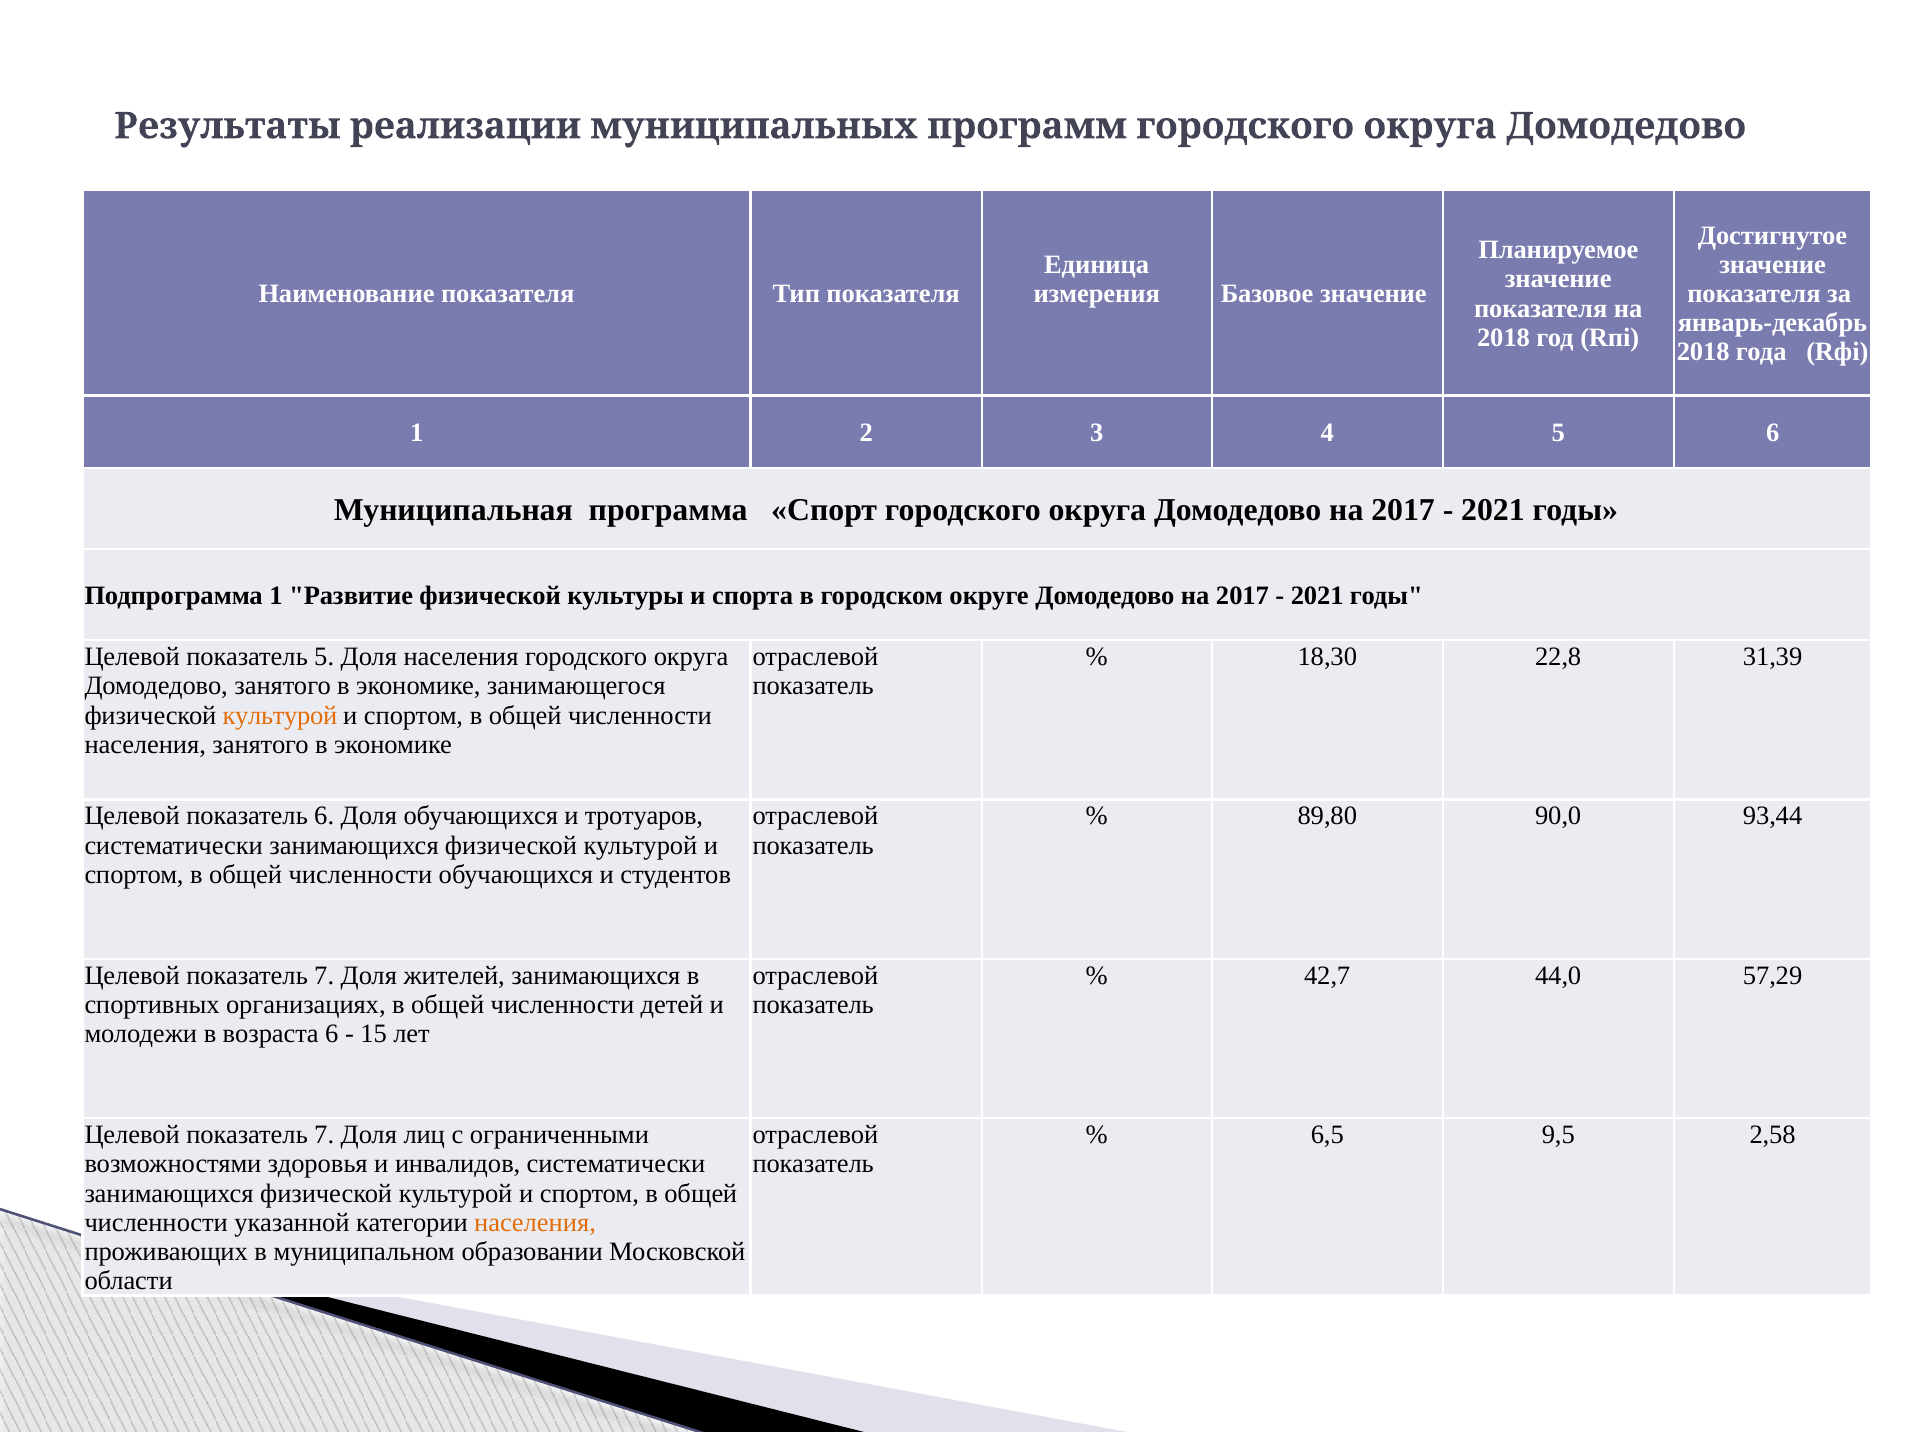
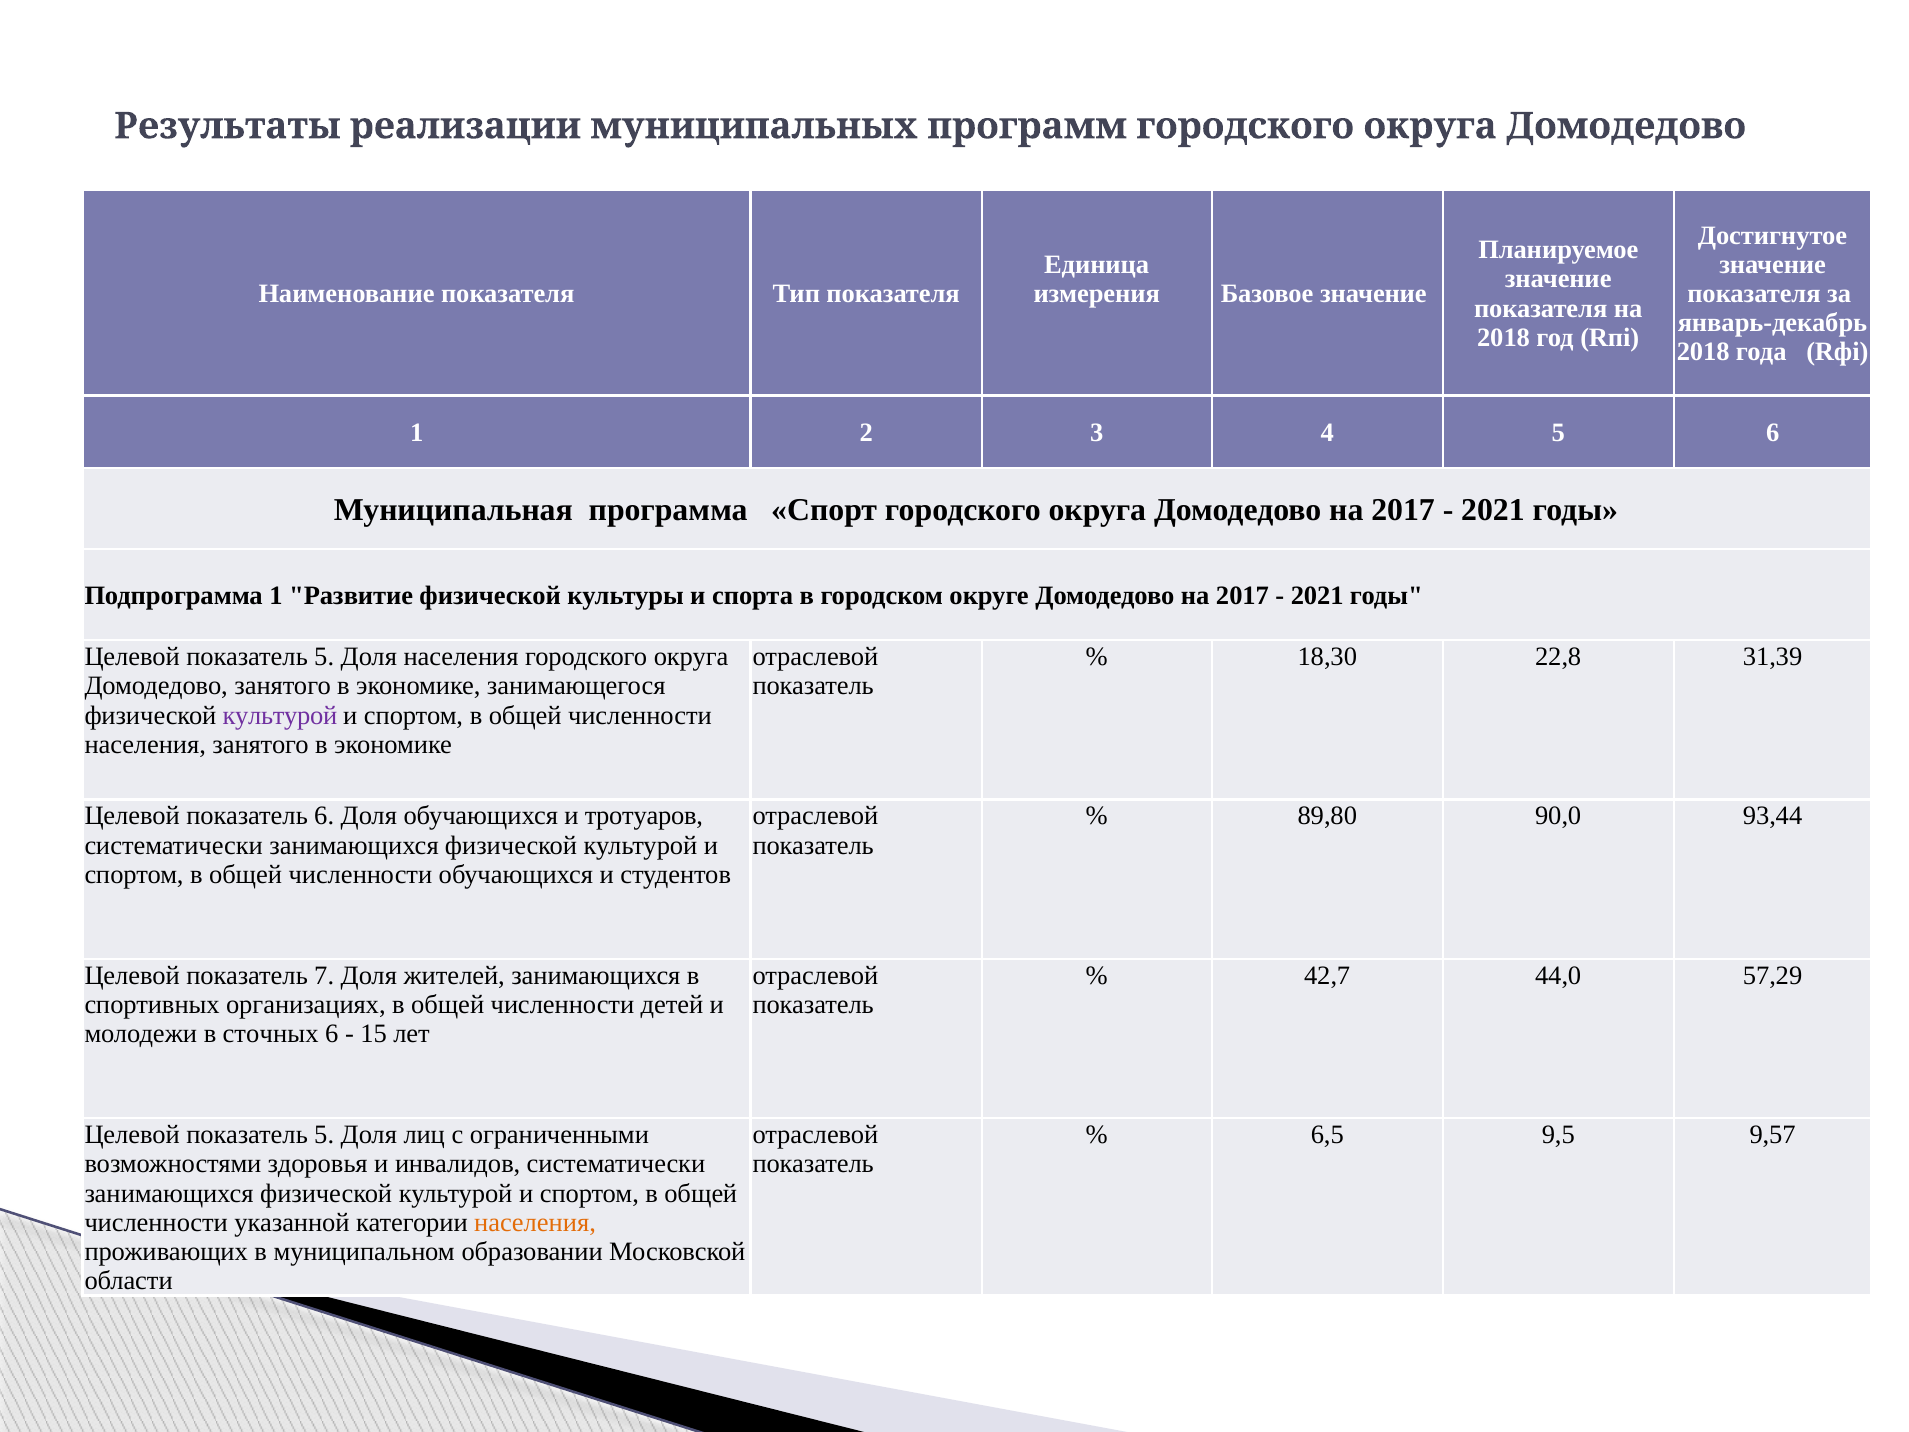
культурой colour: orange -> purple (280, 715)
возраста: возраста -> сточных (271, 1034)
7: 7 -> 5 (324, 1135)
2,58: 2,58 -> 9,57 (1773, 1135)
